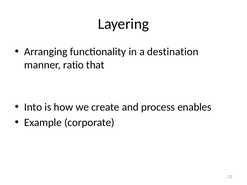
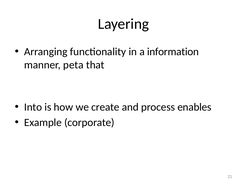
destination: destination -> information (173, 52)
ratio: ratio -> peta (73, 65)
